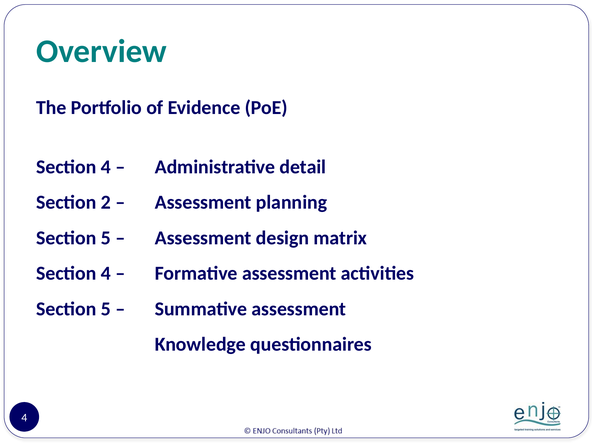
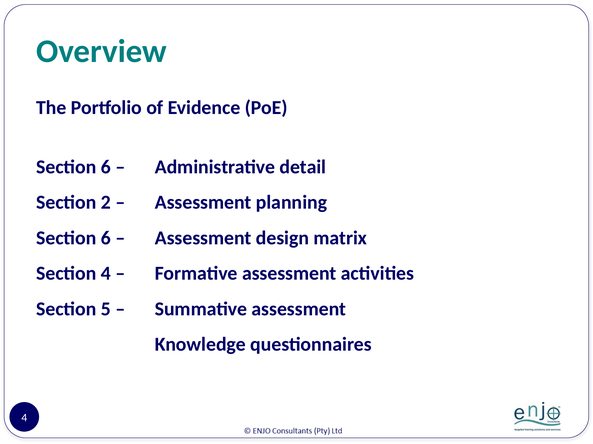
4: 4 -> 6 (106, 167)
5: 5 -> 6 (106, 238)
